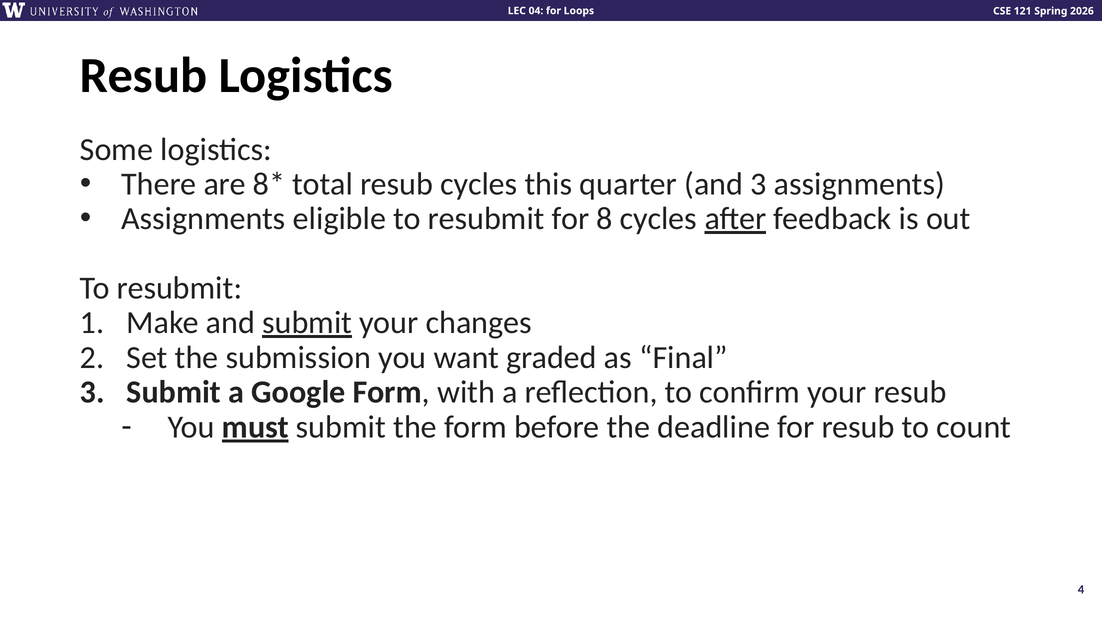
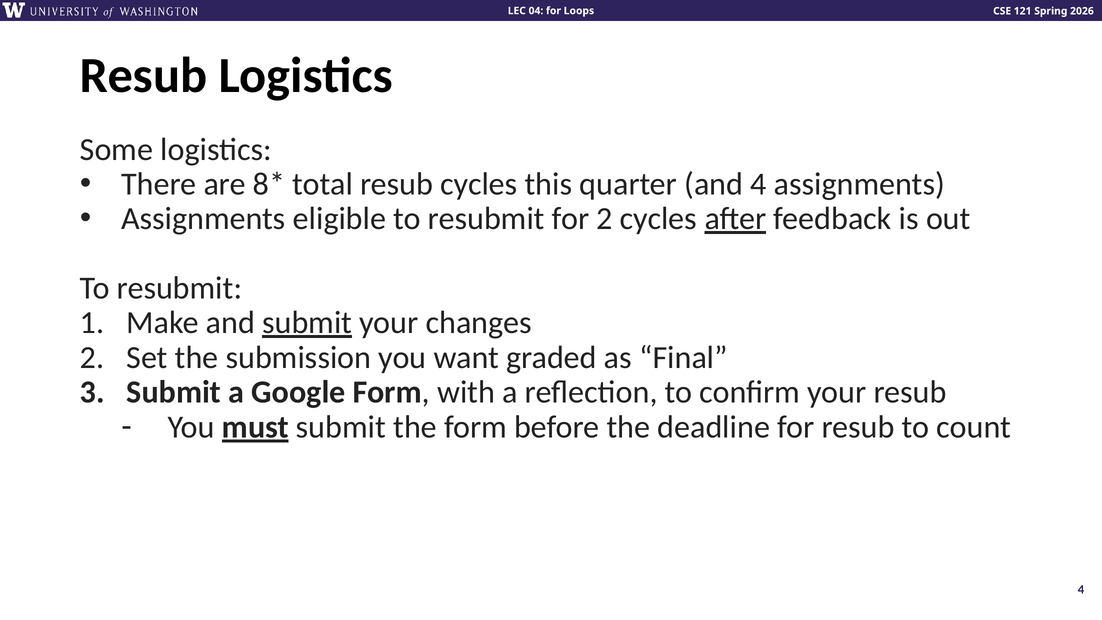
and 3: 3 -> 4 (759, 184)
for 8: 8 -> 2 (604, 219)
